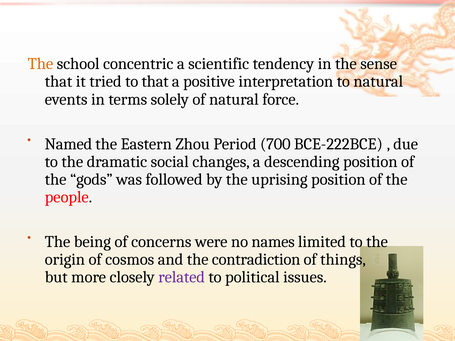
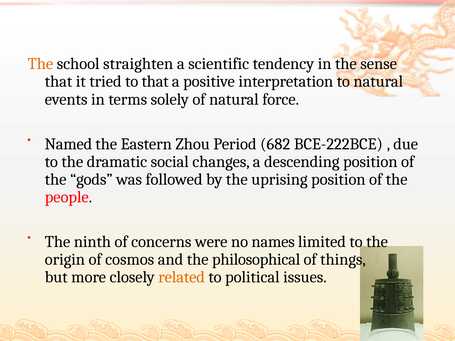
concentric: concentric -> straighten (138, 64)
700: 700 -> 682 (275, 144)
being: being -> ninth (92, 242)
contradiction: contradiction -> philosophical (256, 260)
related colour: purple -> orange (182, 277)
